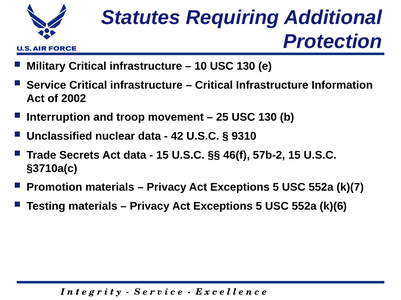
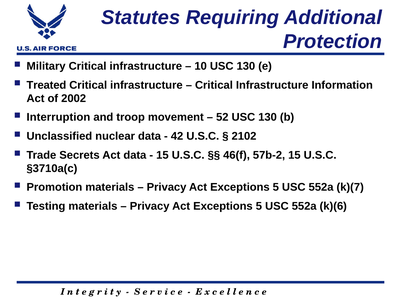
Service: Service -> Treated (46, 85)
25: 25 -> 52 (222, 118)
9310: 9310 -> 2102 (244, 136)
